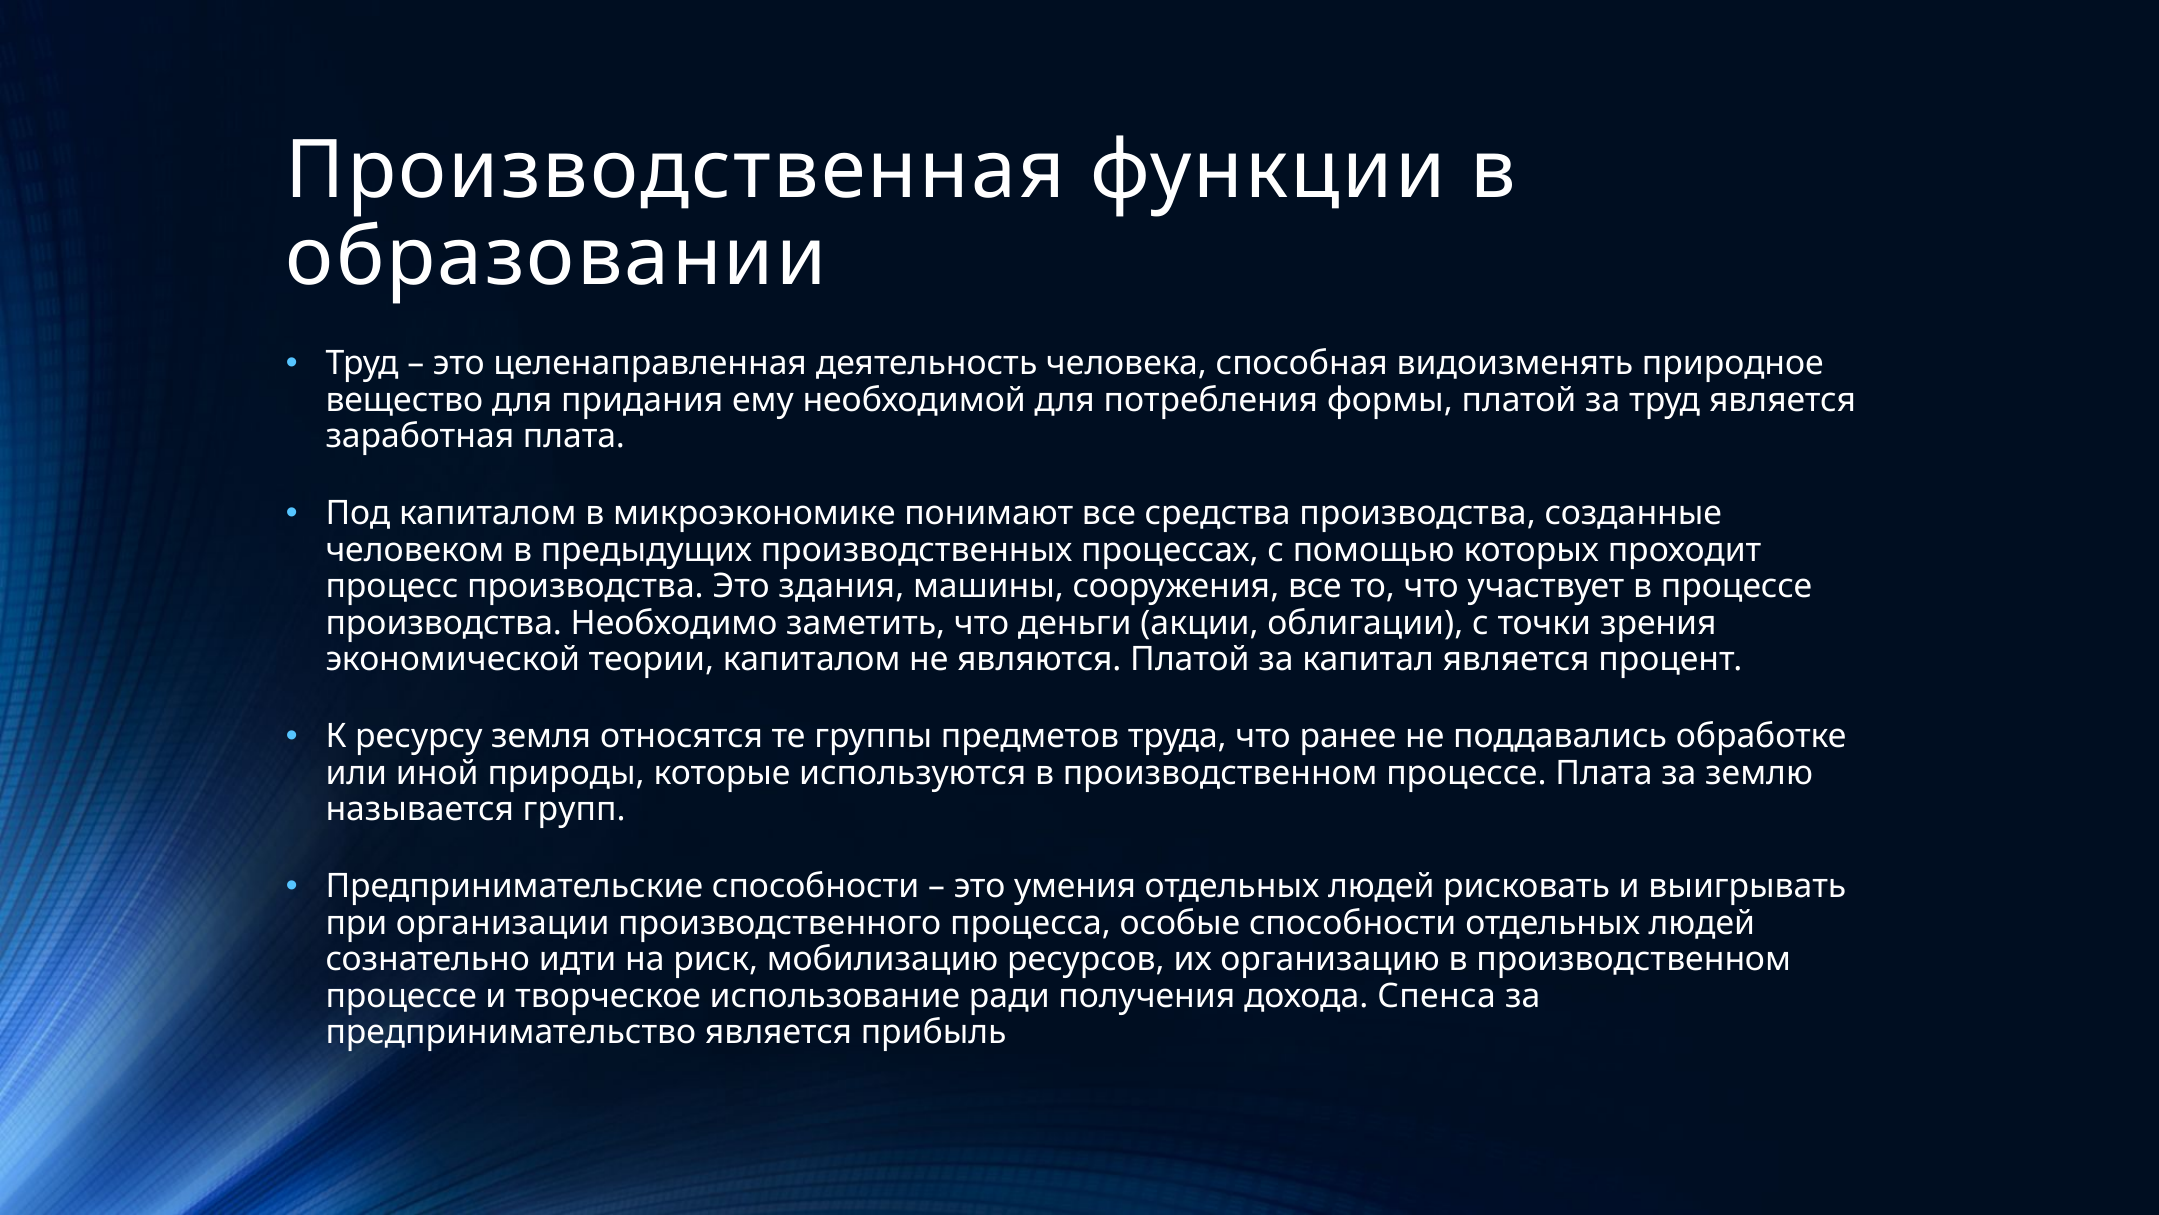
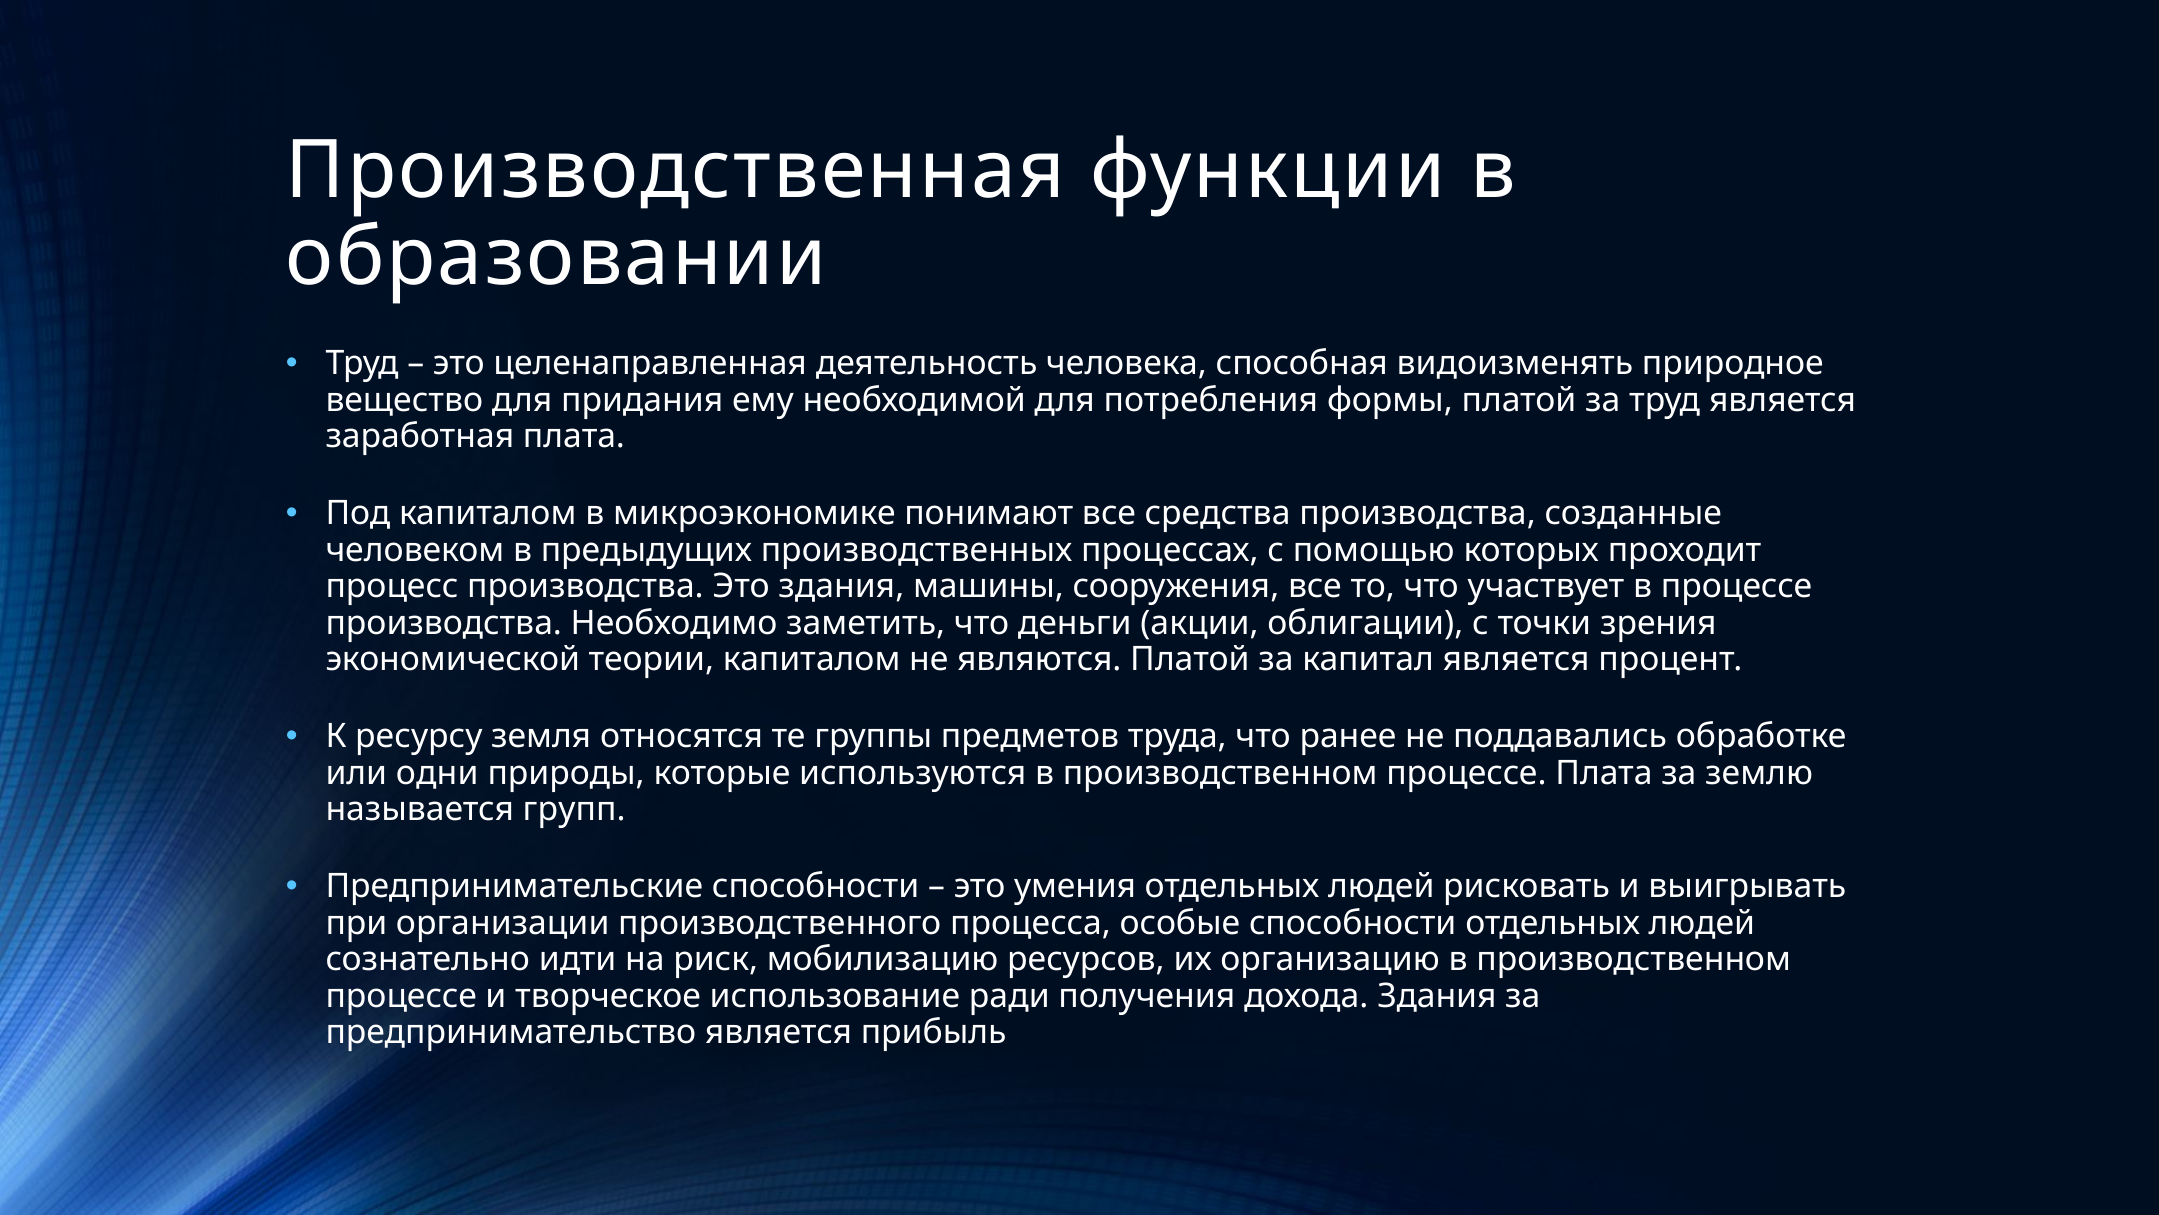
иной: иной -> одни (437, 773)
дохода Спенса: Спенса -> Здания (1437, 996)
